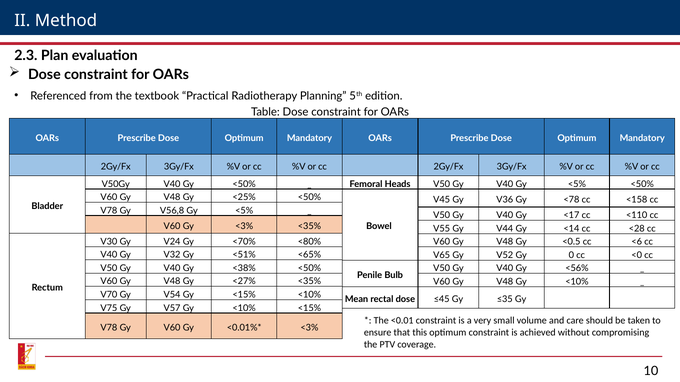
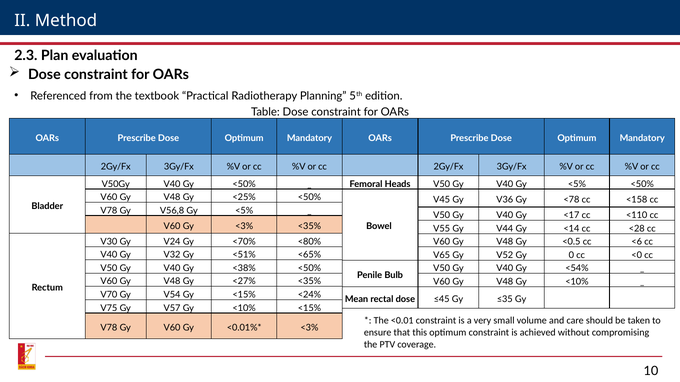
<56%: <56% -> <54% (577, 269)
<15% <10%: <10% -> <24% (309, 295)
